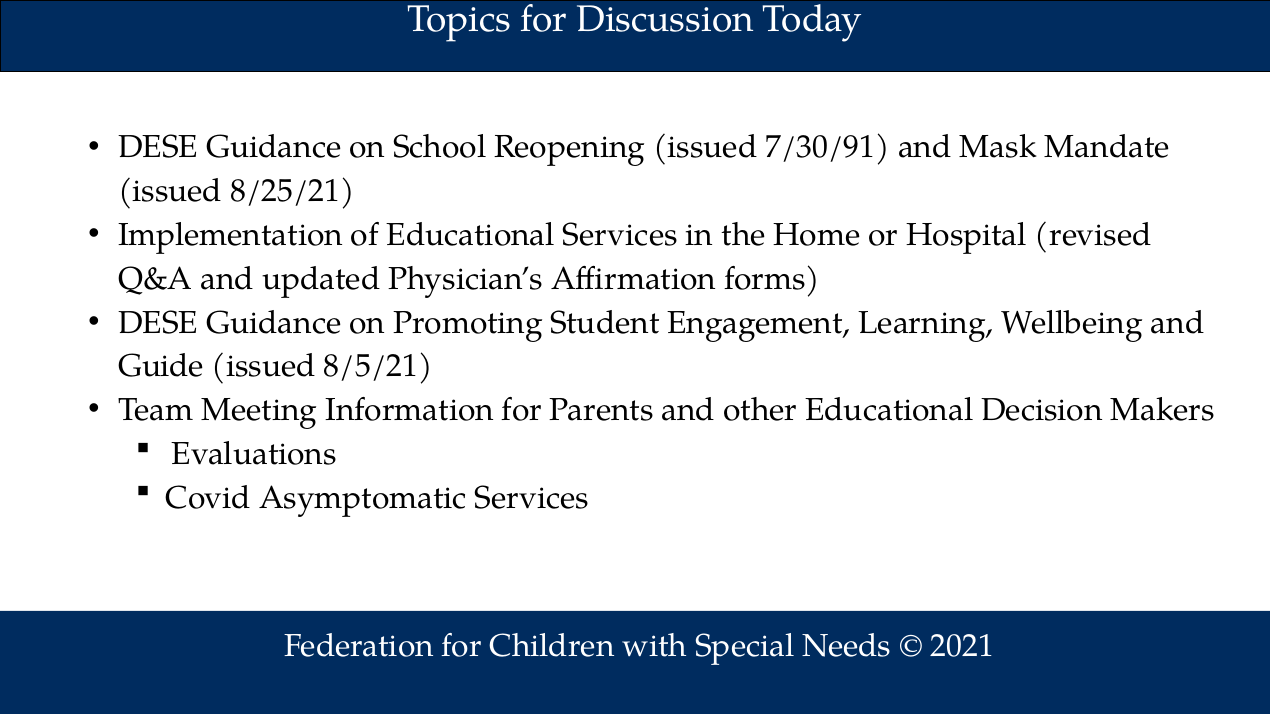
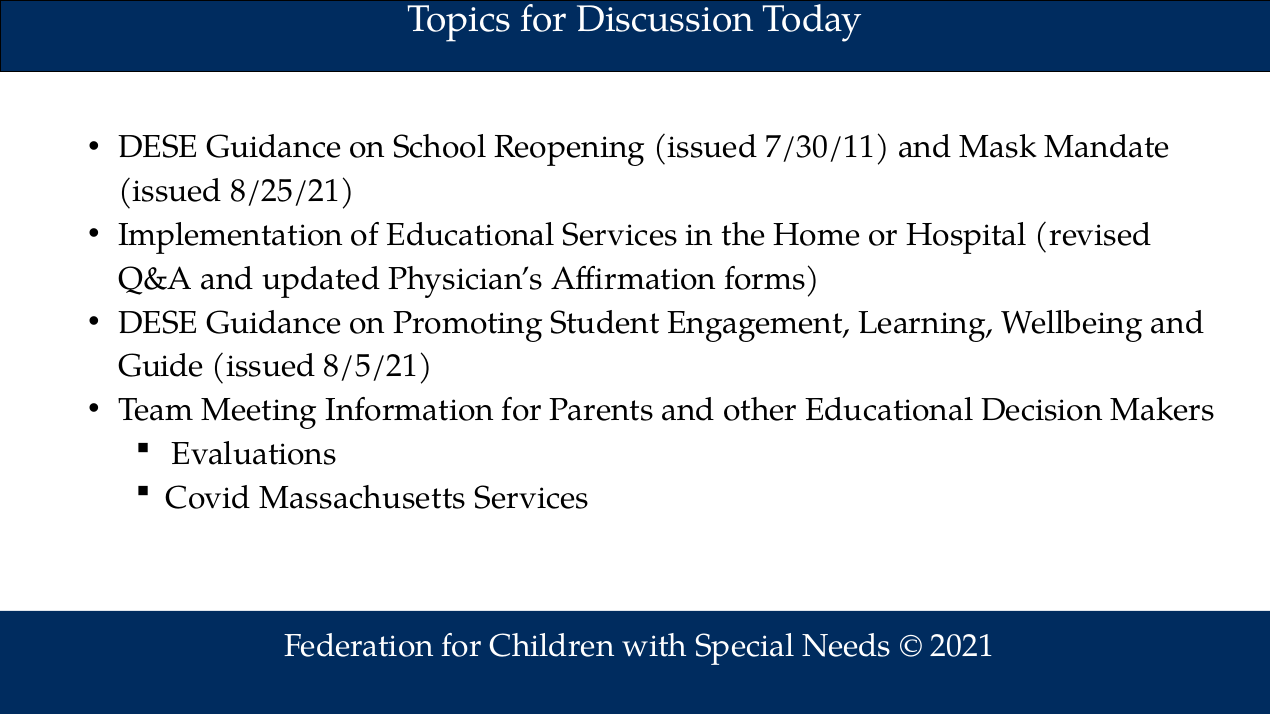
7/30/91: 7/30/91 -> 7/30/11 (828, 148)
Asymptomatic: Asymptomatic -> Massachusetts (363, 498)
